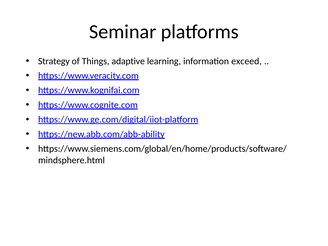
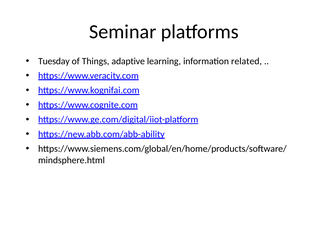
Strategy: Strategy -> Tuesday (54, 61)
exceed: exceed -> related (246, 61)
